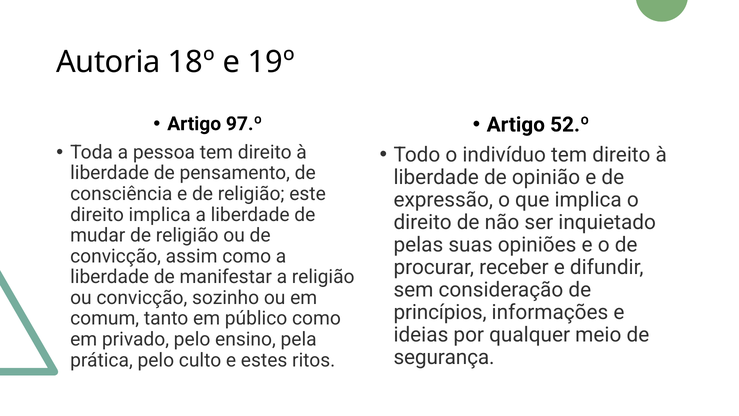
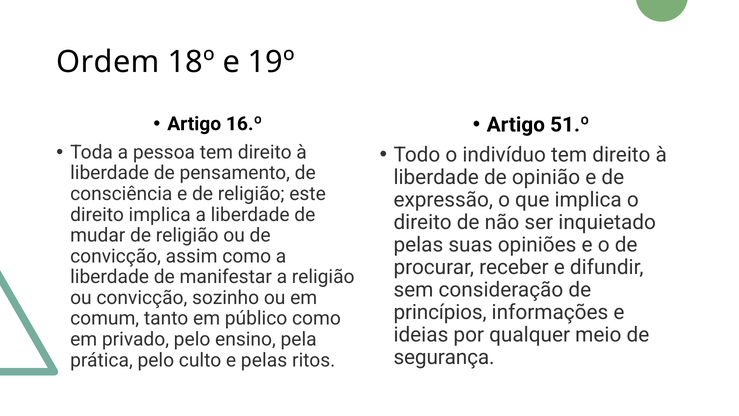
Autoria: Autoria -> Ordem (108, 62)
97.º: 97.º -> 16.º (244, 124)
52.º: 52.º -> 51.º (570, 125)
e estes: estes -> pelas (264, 360)
